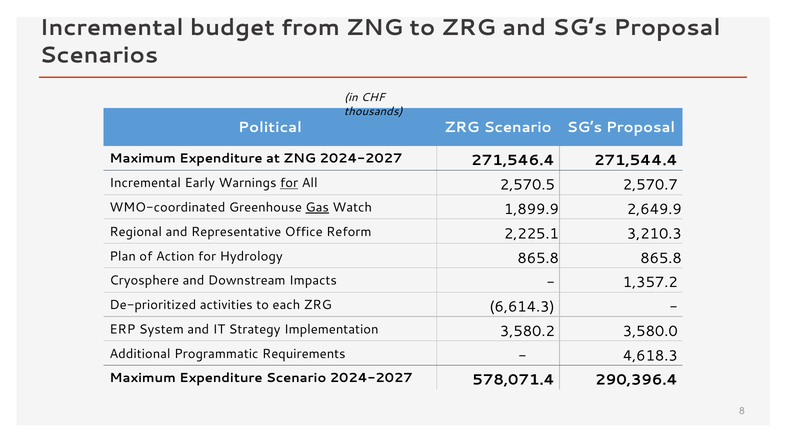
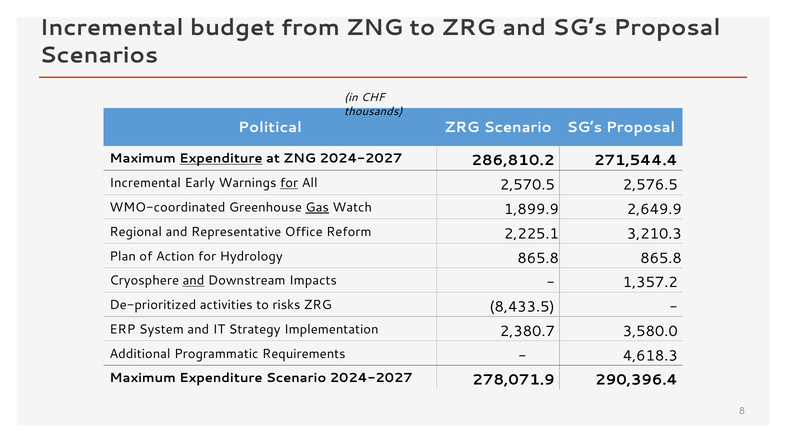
Expenditure underline: none -> present (221, 159)
271,546.4: 271,546.4 -> 286,810.2 (513, 161)
2,570.7: 2,570.7 -> 2,576.5 (650, 185)
and underline: none -> present (194, 281)
each: each -> risks (286, 305)
6,614.3: 6,614.3 -> 8,433.5 (522, 307)
3,580.2: 3,580.2 -> 2,380.7 (527, 331)
578,071.4: 578,071.4 -> 278,071.9 (514, 380)
